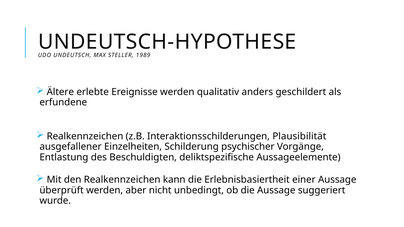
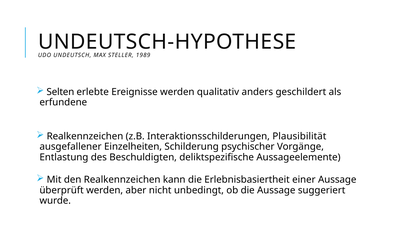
Ältere: Ältere -> Selten (60, 92)
